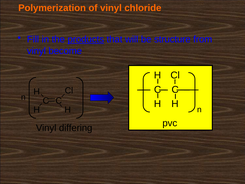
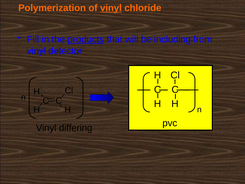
vinyl underline: none -> present (111, 8)
structure: structure -> including (172, 39)
become: become -> detector (65, 51)
